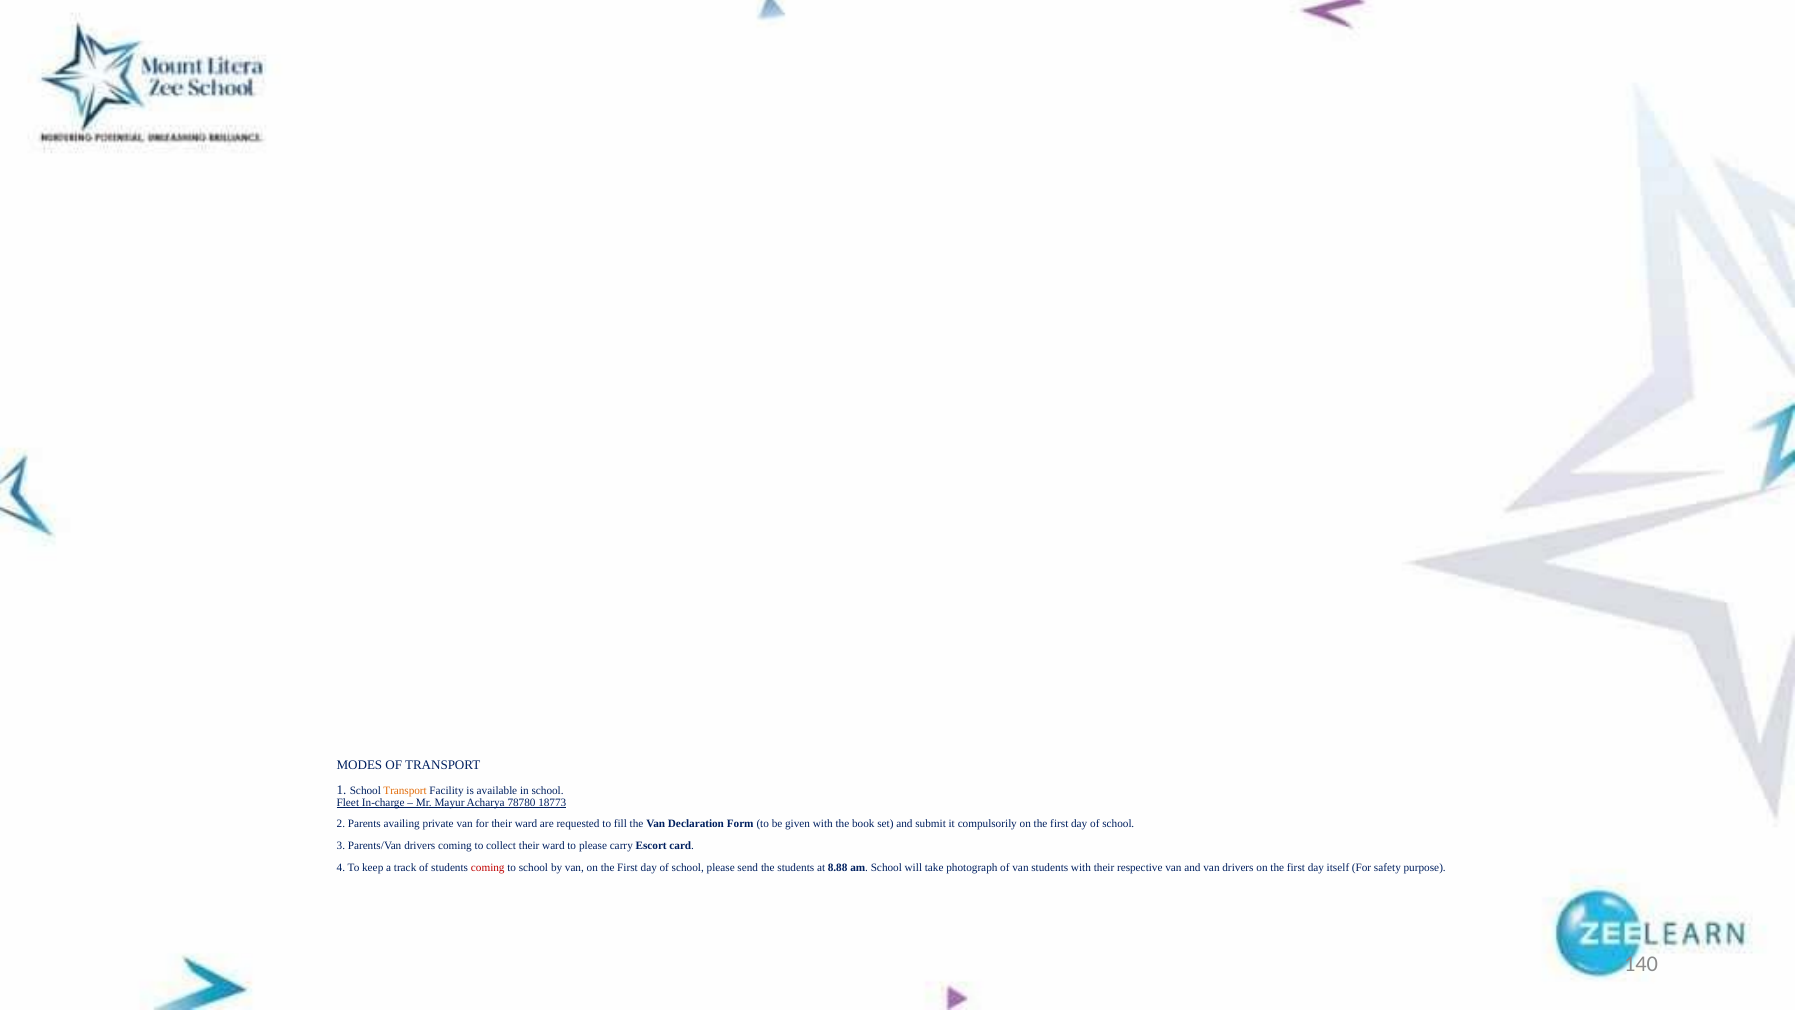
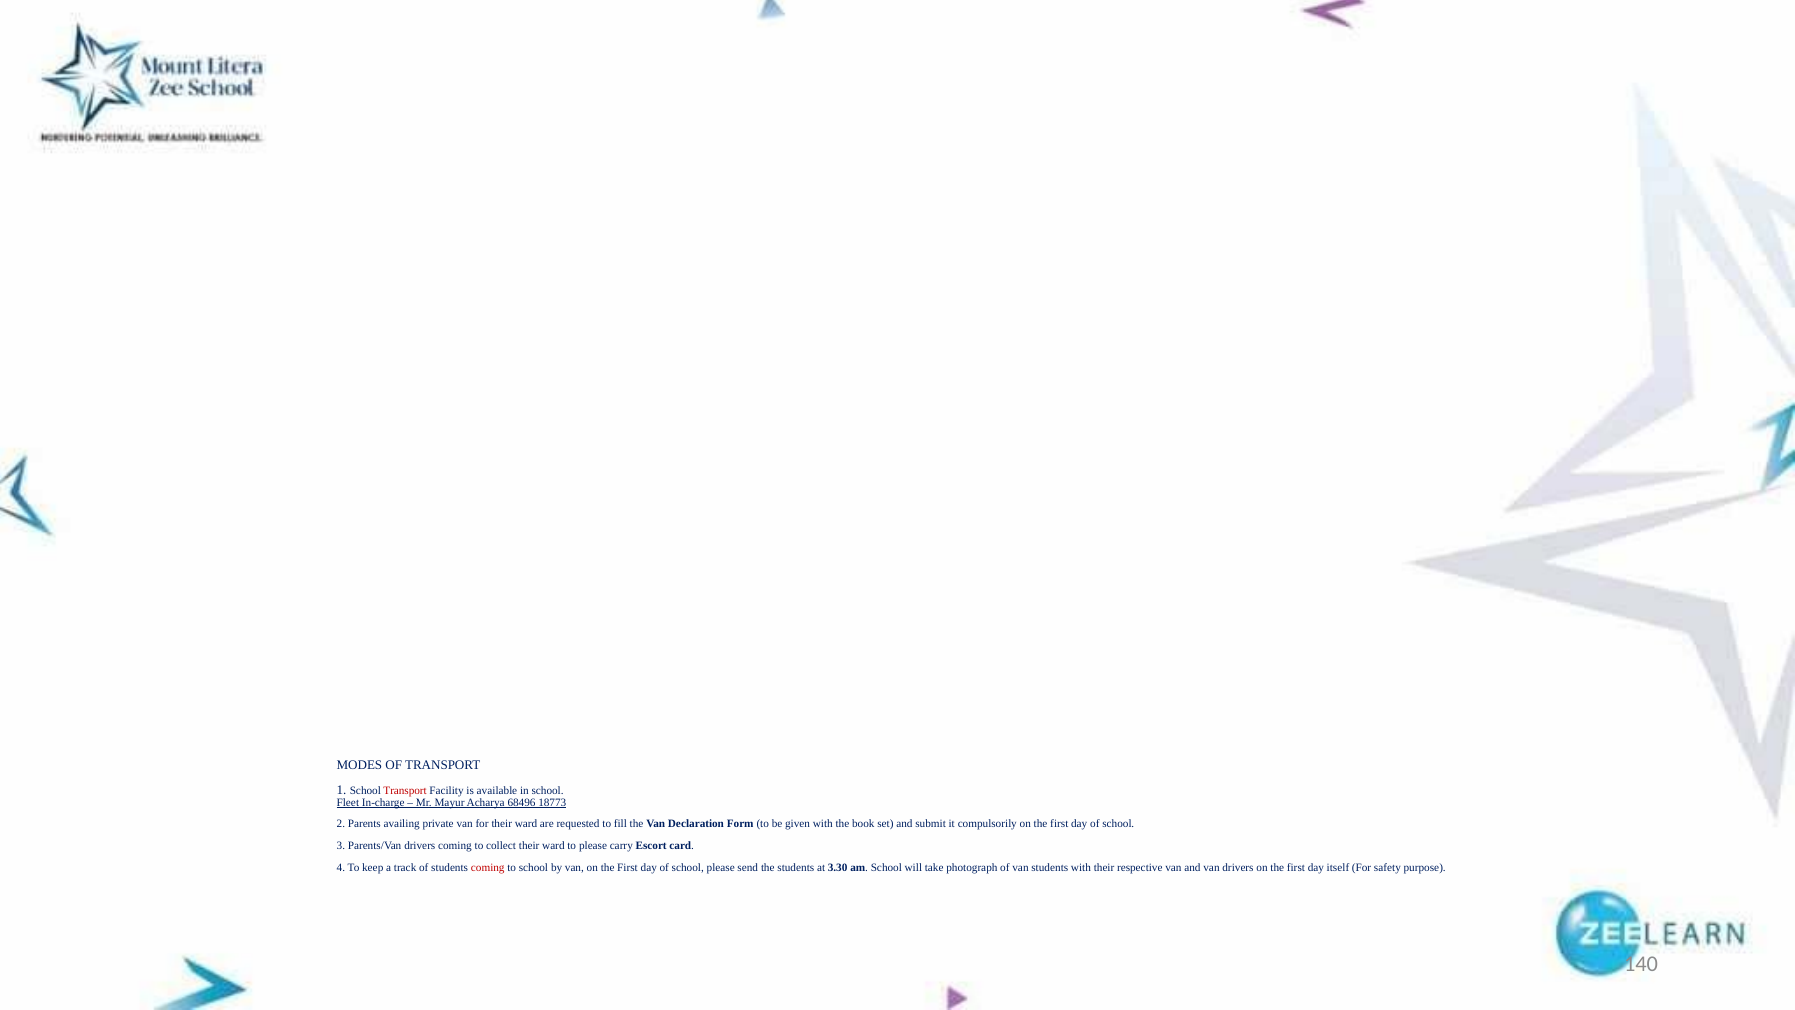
Transport colour: orange -> red (405, 791)
78780: 78780 -> 68496 (522, 802)
8.88: 8.88 -> 3.30 (838, 868)
